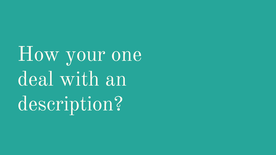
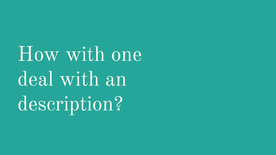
How your: your -> with (85, 54)
